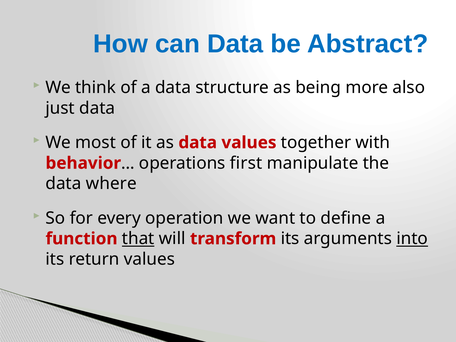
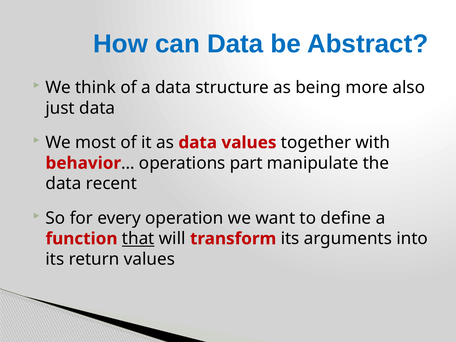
first: first -> part (246, 163)
where: where -> recent (111, 184)
into underline: present -> none (412, 239)
